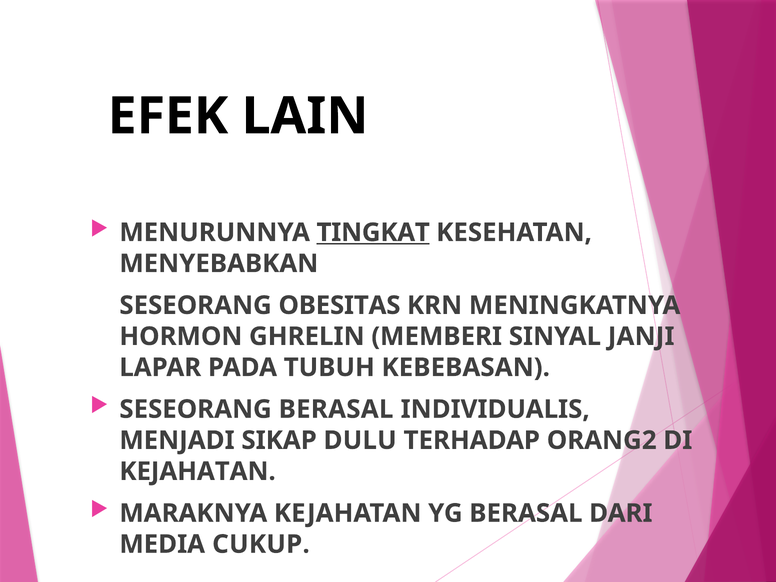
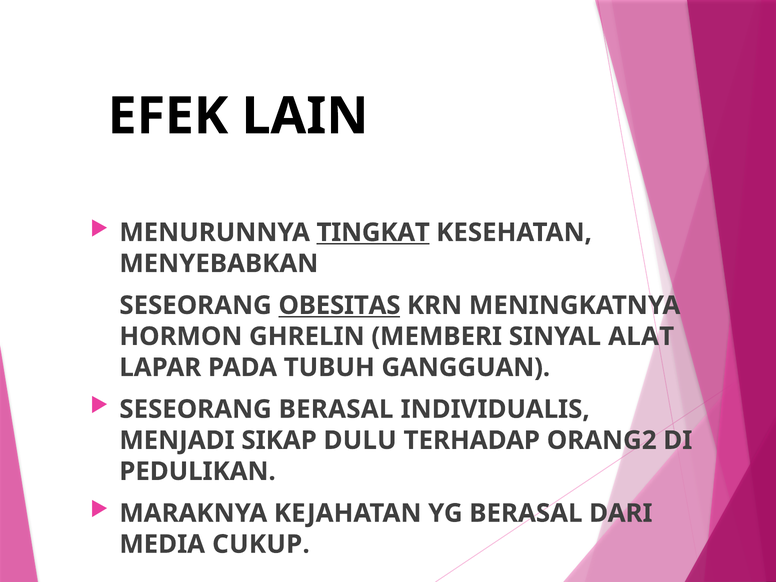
OBESITAS underline: none -> present (339, 305)
JANJI: JANJI -> ALAT (641, 336)
KEBEBASAN: KEBEBASAN -> GANGGUAN (466, 367)
KEJAHATAN: KEJAHATAN -> PEDULIKAN (198, 471)
